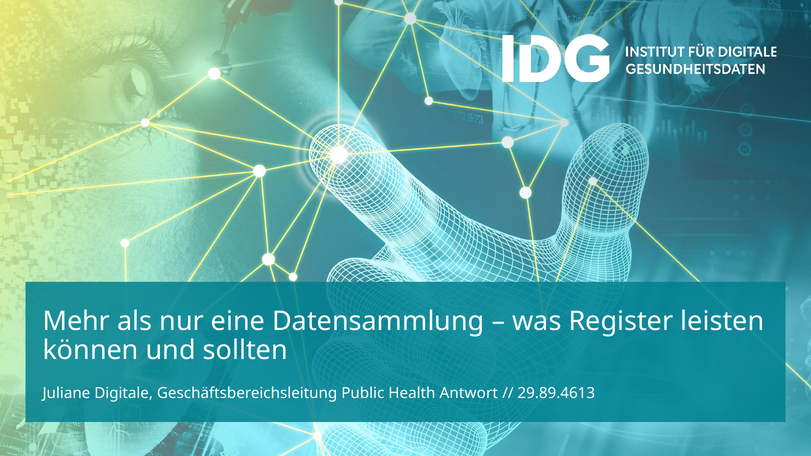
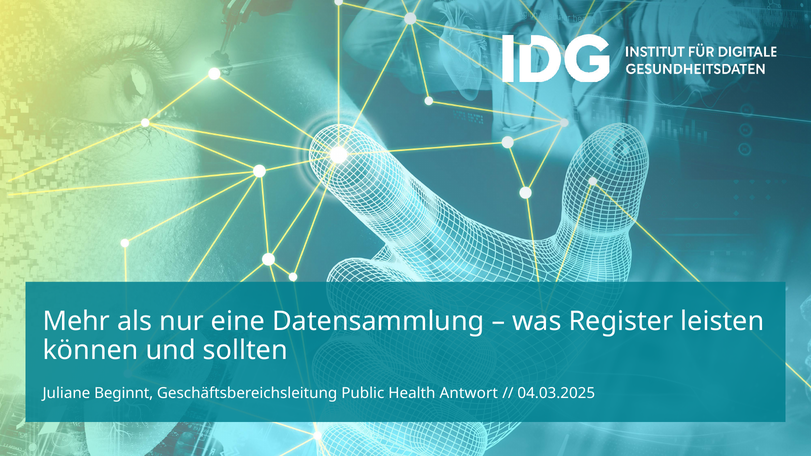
Digitale: Digitale -> Beginnt (124, 394)
29.89.4613: 29.89.4613 -> 04.03.2025 (556, 394)
